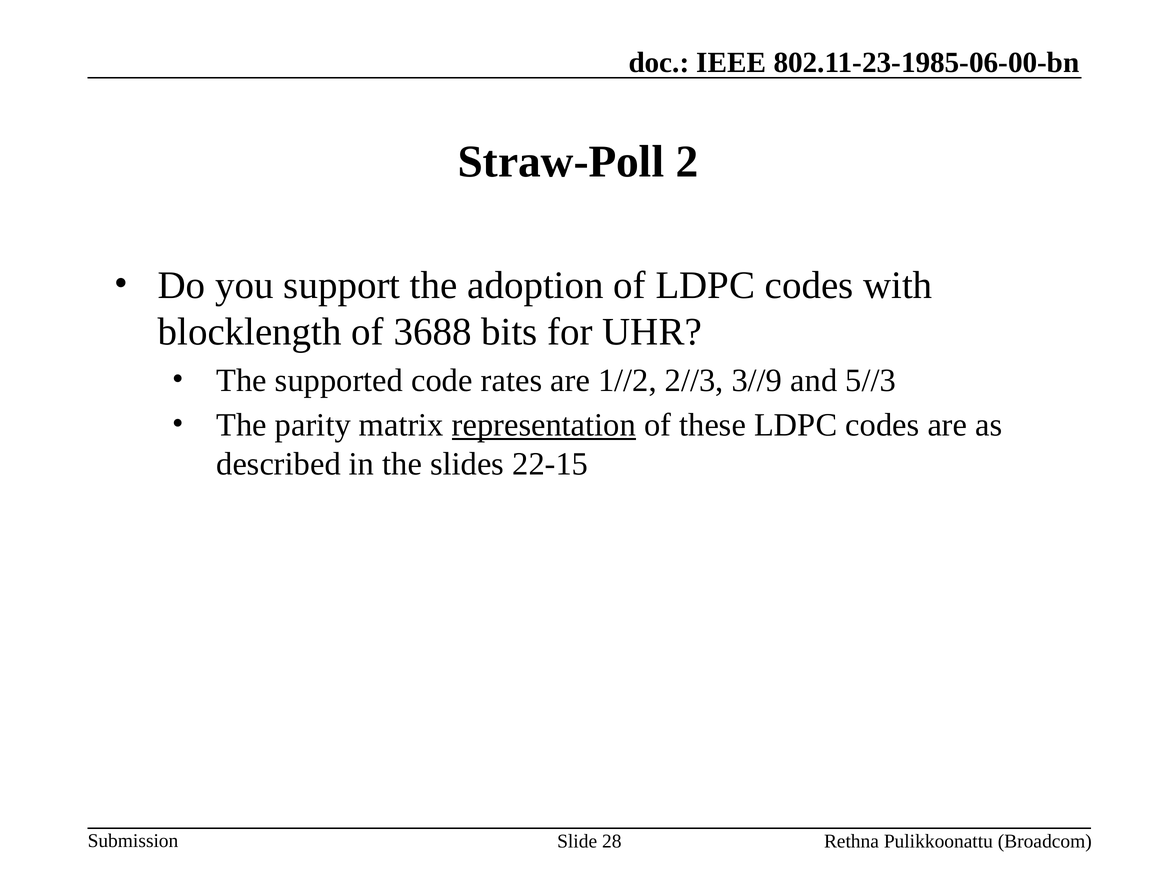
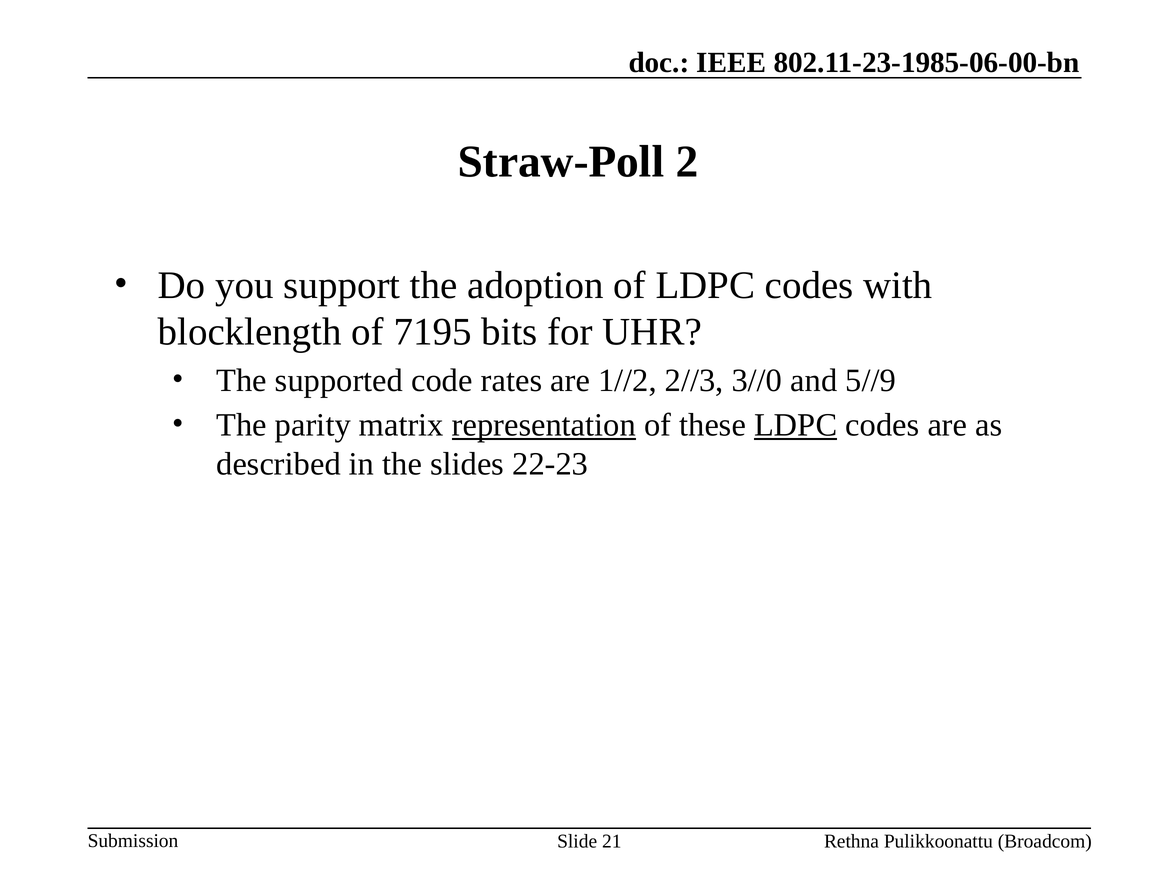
3688: 3688 -> 7195 (433, 332)
3//9: 3//9 -> 3//0 (757, 380)
5//3: 5//3 -> 5//9 (871, 380)
LDPC underline: none -> present (796, 425)
22-15: 22-15 -> 22-23 (550, 464)
28: 28 -> 21 (612, 841)
